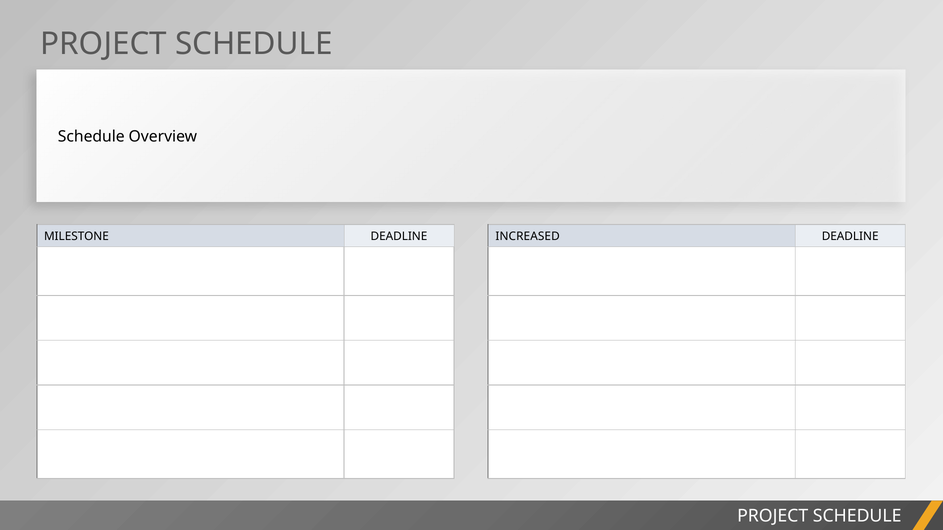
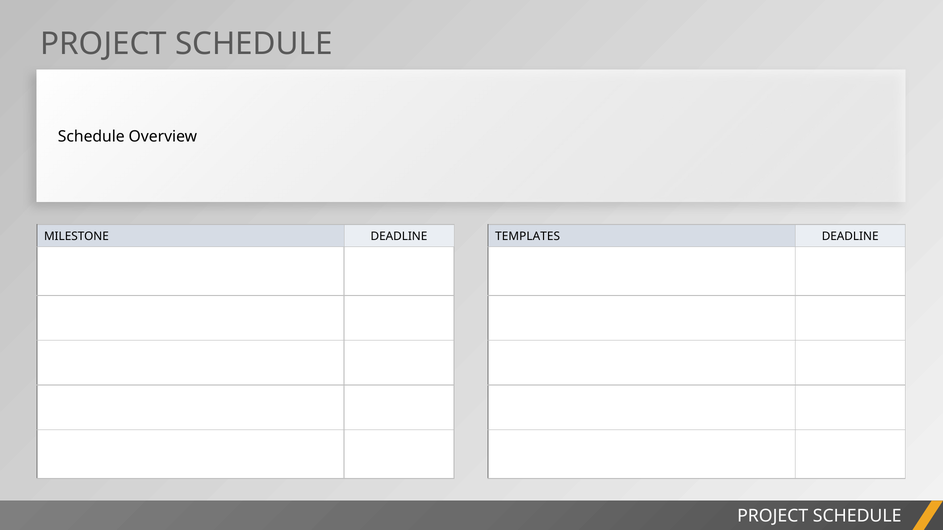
INCREASED: INCREASED -> TEMPLATES (528, 237)
